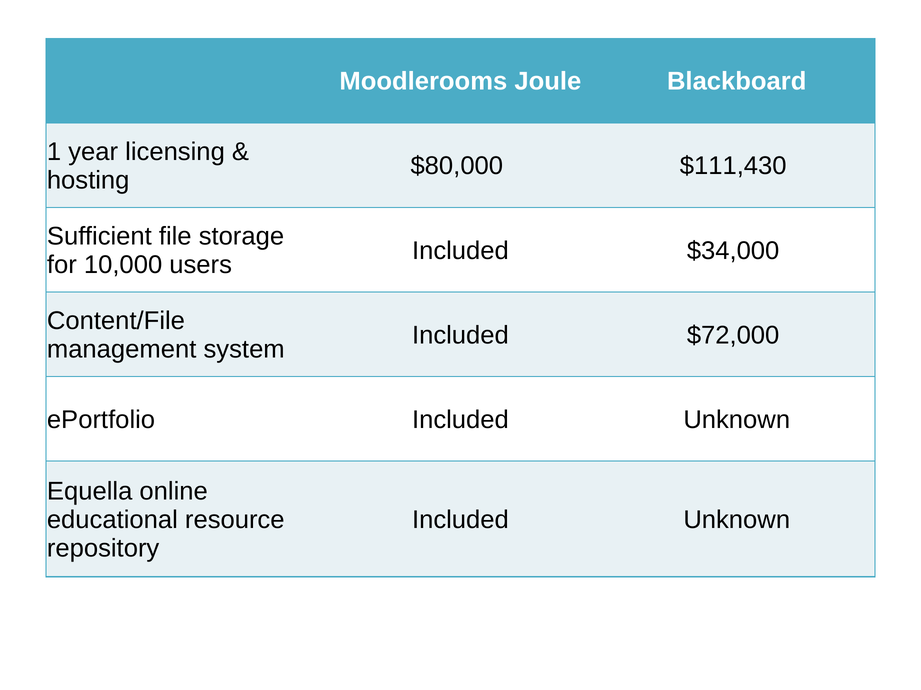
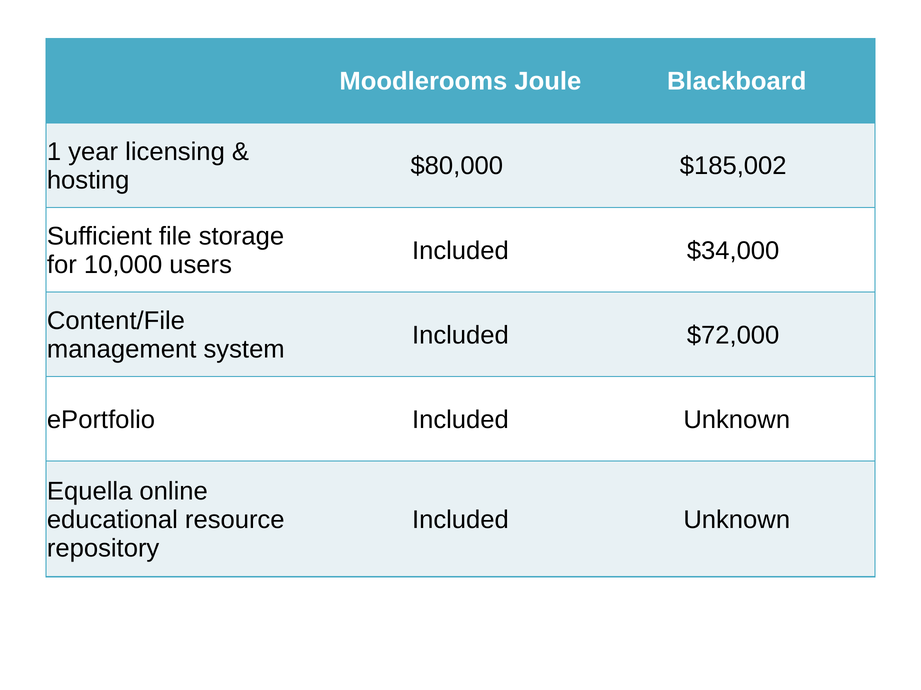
$111,430: $111,430 -> $185,002 (733, 166)
